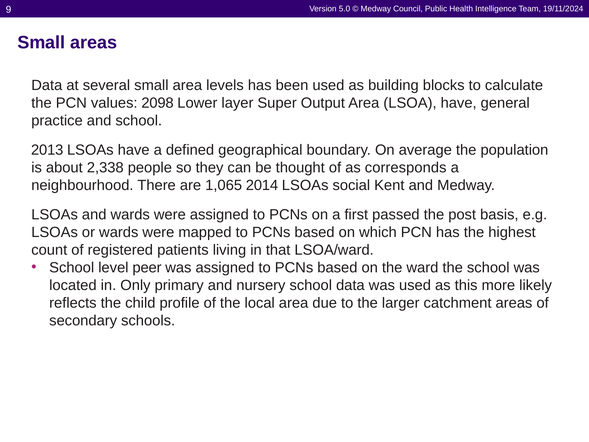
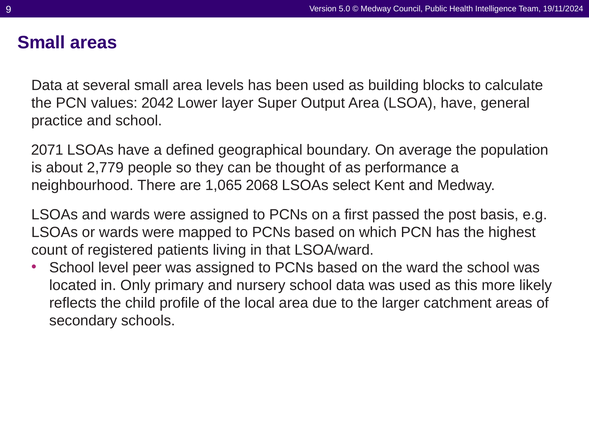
2098: 2098 -> 2042 (158, 103)
2013: 2013 -> 2071 (47, 150)
2,338: 2,338 -> 2,779 (105, 167)
corresponds: corresponds -> performance (406, 167)
2014: 2014 -> 2068 (262, 185)
social: social -> select (351, 185)
